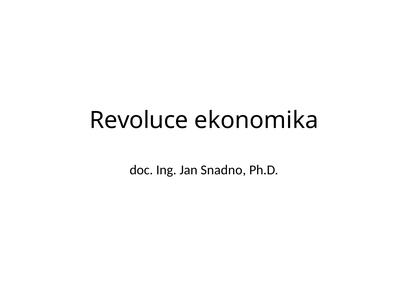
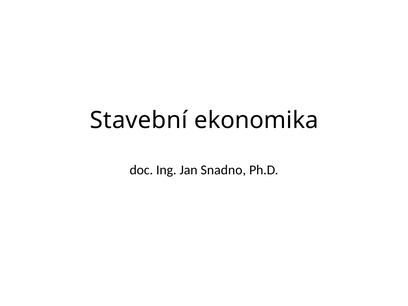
Revoluce: Revoluce -> Stavební (139, 120)
